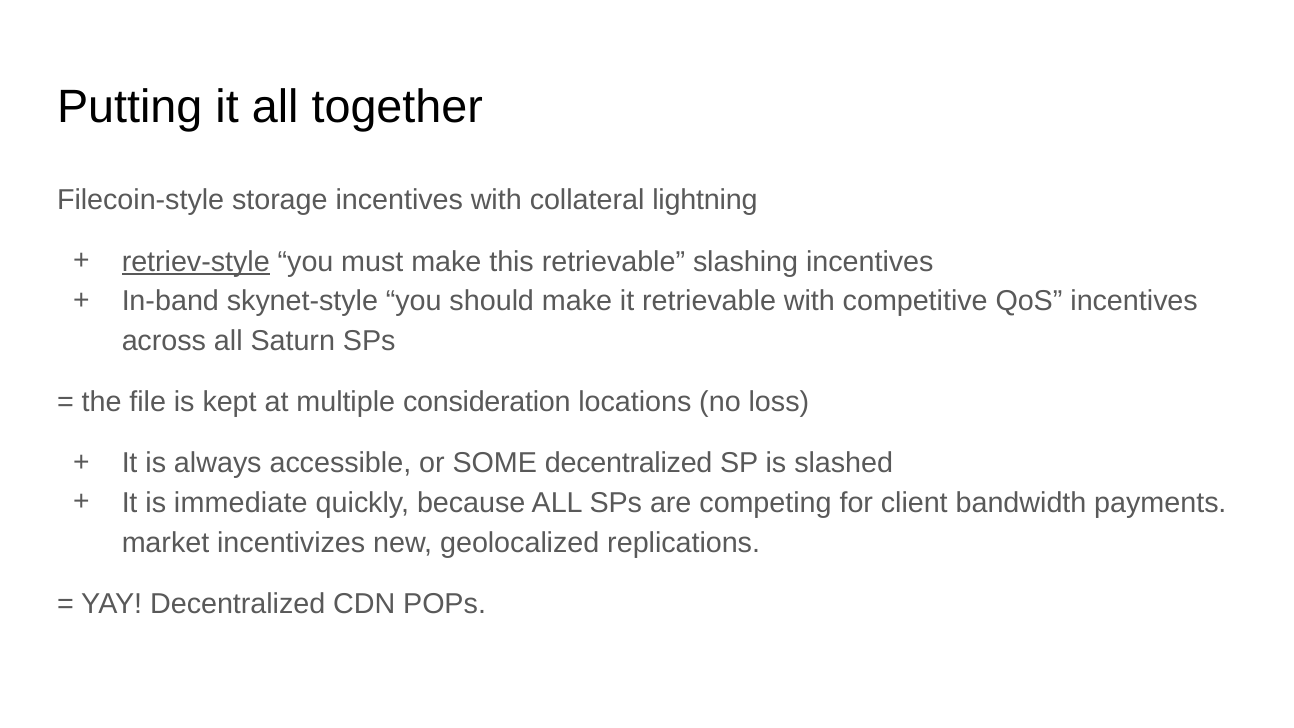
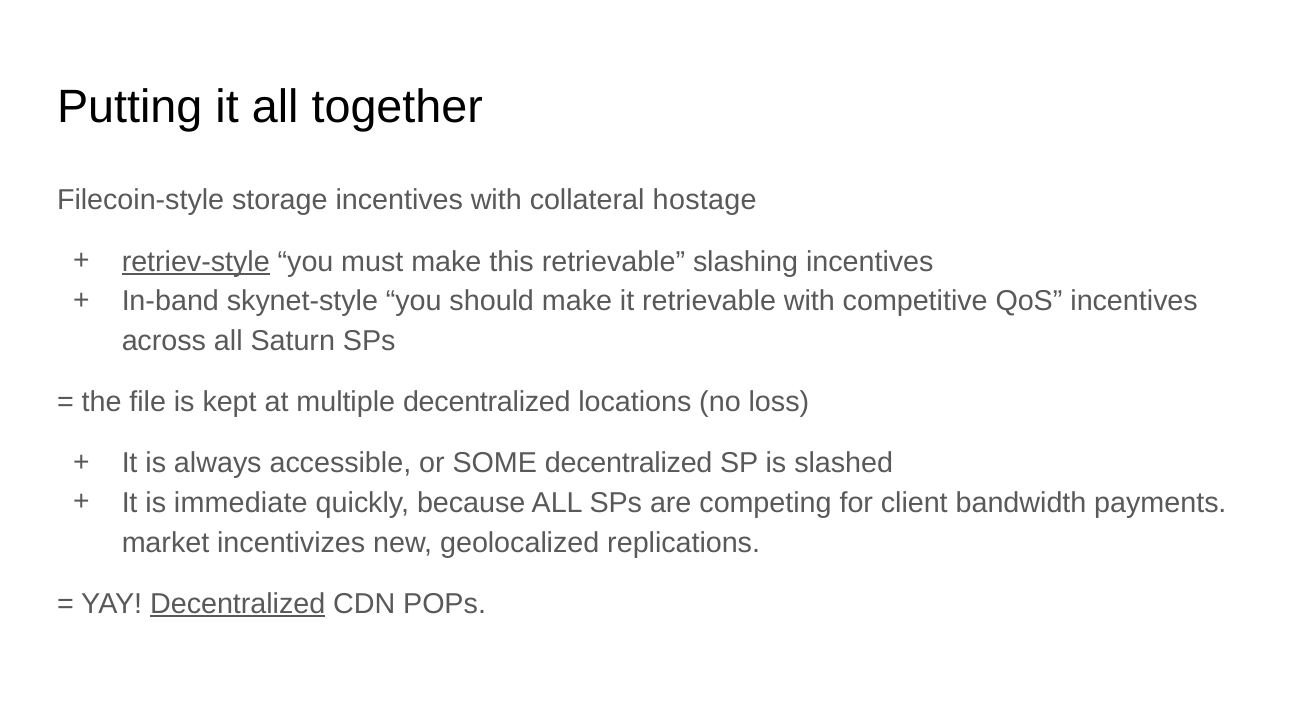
lightning: lightning -> hostage (705, 200)
multiple consideration: consideration -> decentralized (487, 402)
Decentralized underline: none -> present (238, 604)
